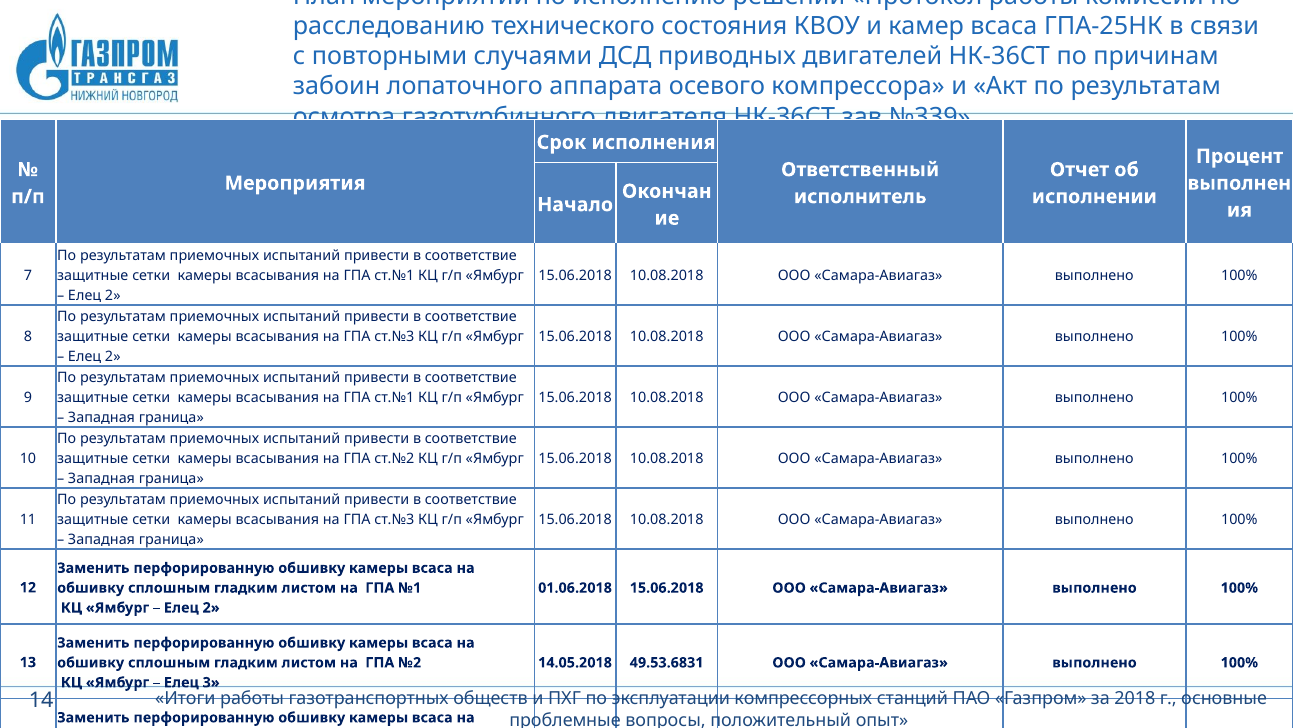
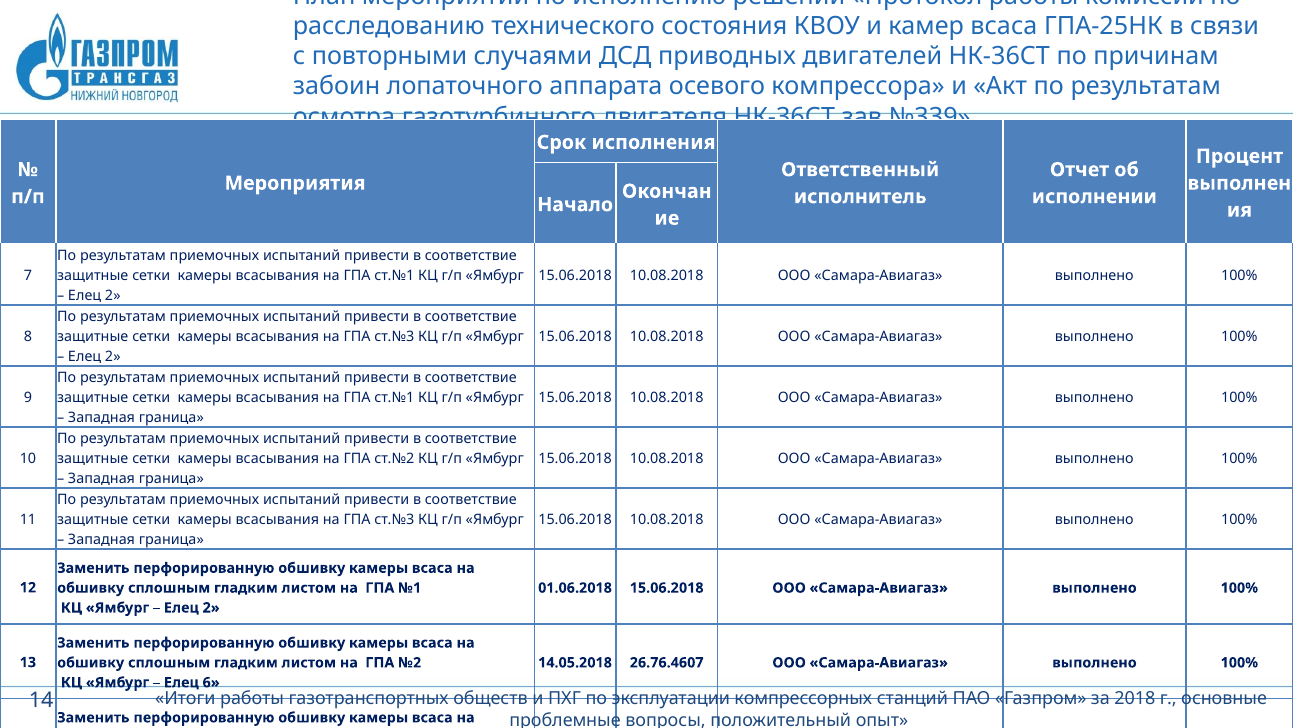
49.53.6831: 49.53.6831 -> 26.76.4607 (667, 662)
3: 3 -> 6 (211, 682)
